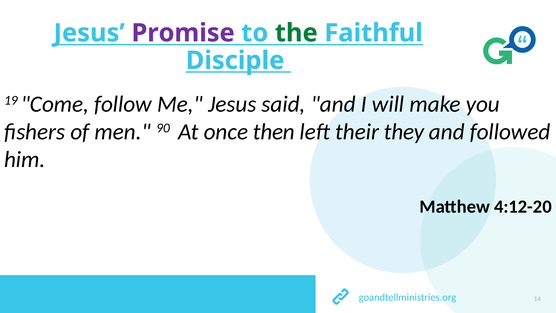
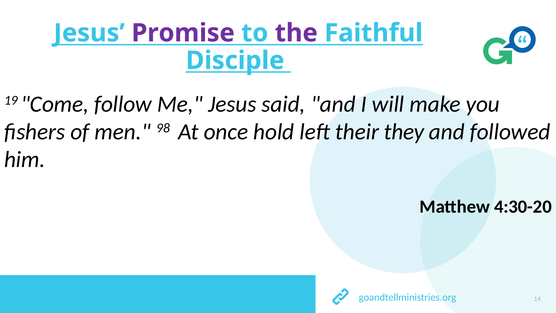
the colour: green -> purple (296, 33)
90: 90 -> 98 (163, 128)
then: then -> hold (274, 132)
4:12-20: 4:12-20 -> 4:30-20 (523, 206)
